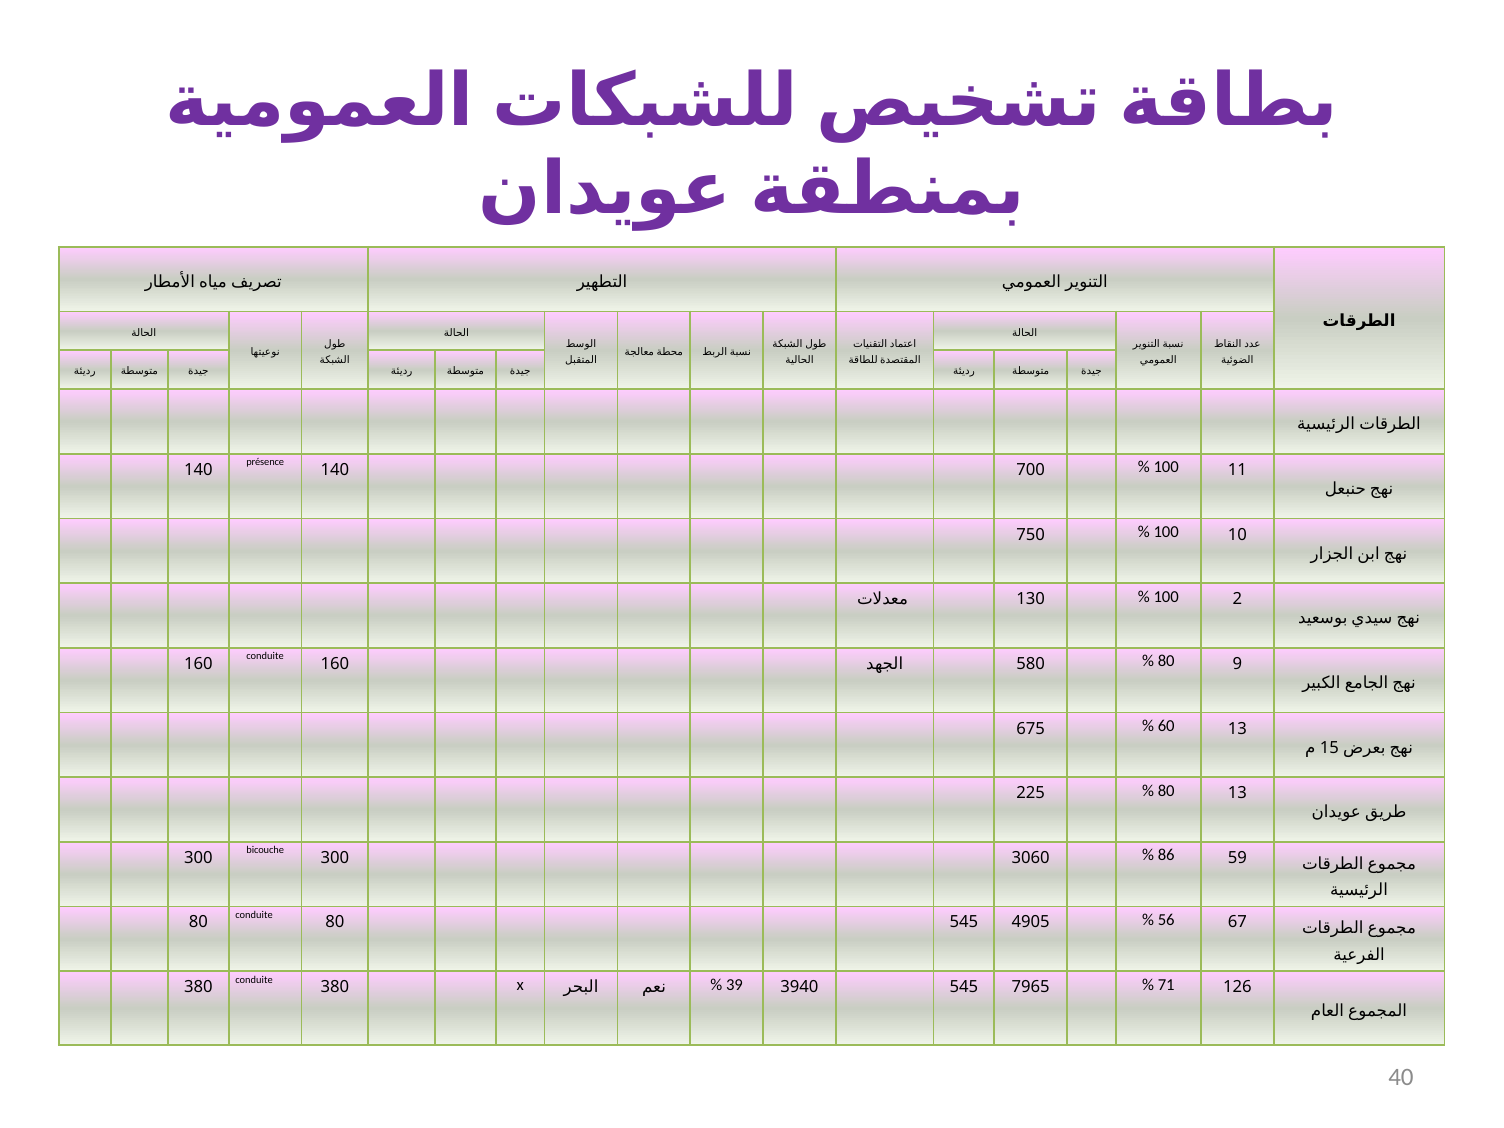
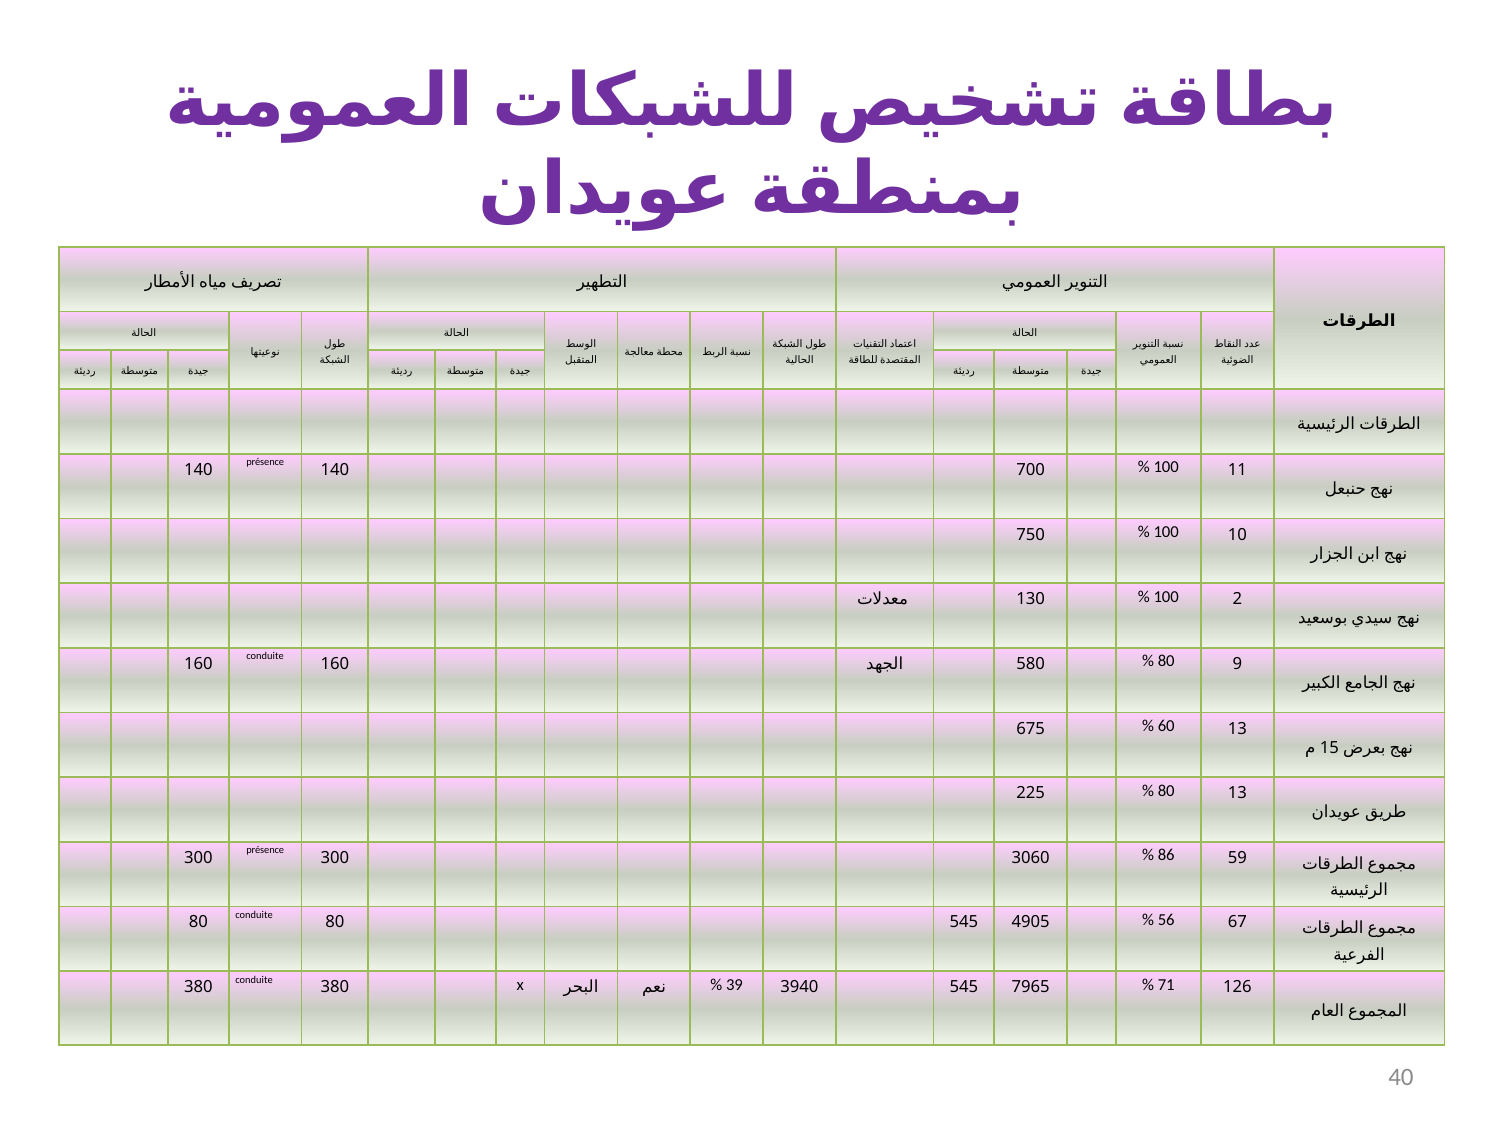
bicouche: bicouche -> présence (265, 850)
